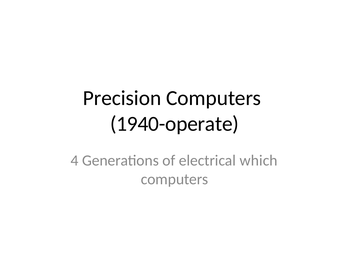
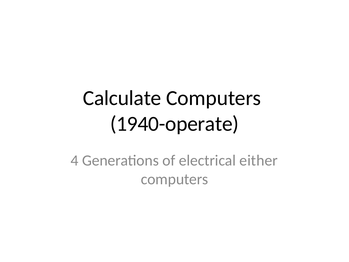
Precision: Precision -> Calculate (122, 98)
which: which -> either (259, 160)
